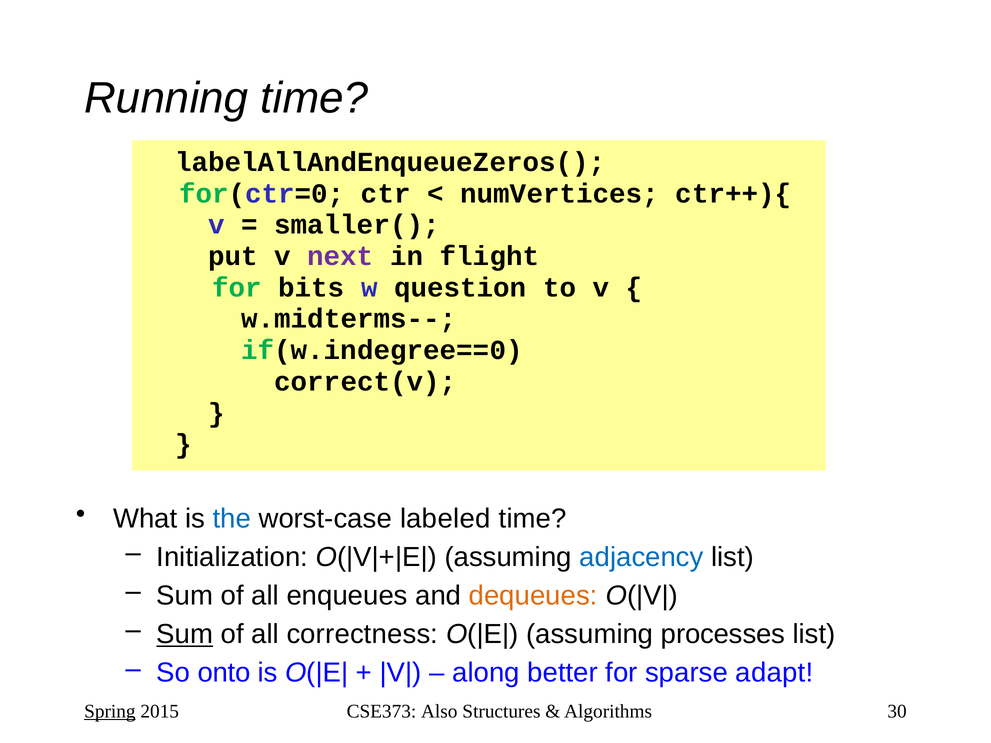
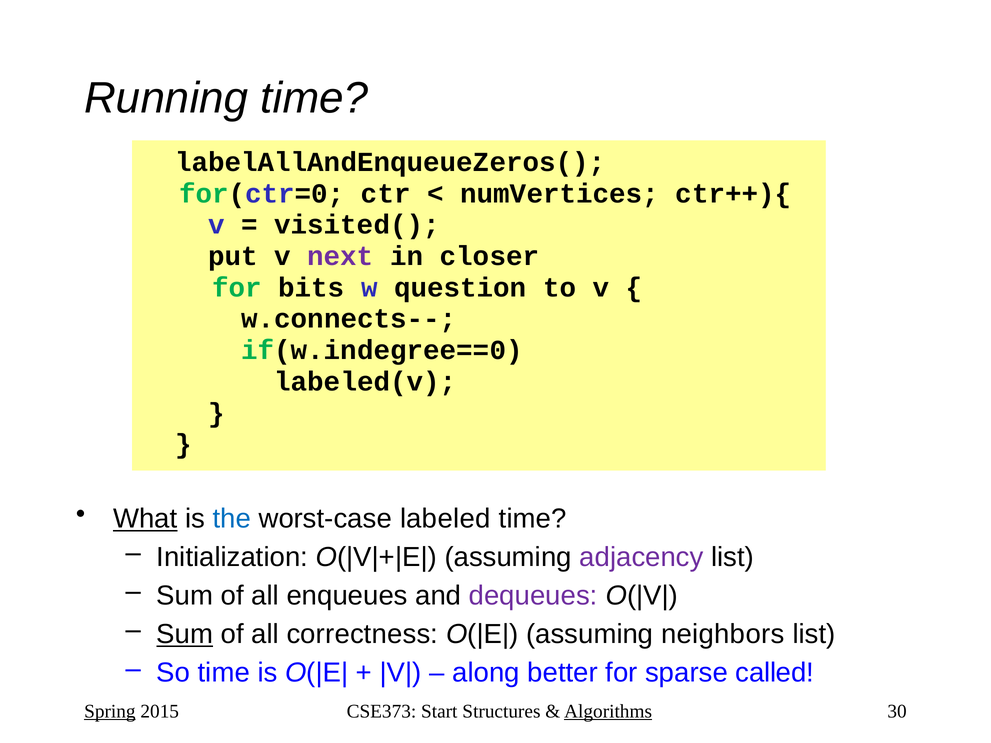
smaller(: smaller( -> visited( (357, 225)
flight: flight -> closer (490, 256)
w.midterms--: w.midterms-- -> w.connects-- (349, 319)
correct(v: correct(v -> labeled(v (365, 382)
What underline: none -> present (145, 519)
adjacency colour: blue -> purple (641, 557)
dequeues colour: orange -> purple (533, 596)
processes: processes -> neighbors (723, 635)
So onto: onto -> time (224, 673)
adapt: adapt -> called (775, 673)
Also: Also -> Start (439, 712)
Algorithms underline: none -> present (608, 712)
